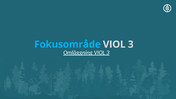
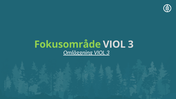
Fokusområde colour: light blue -> light green (68, 44)
